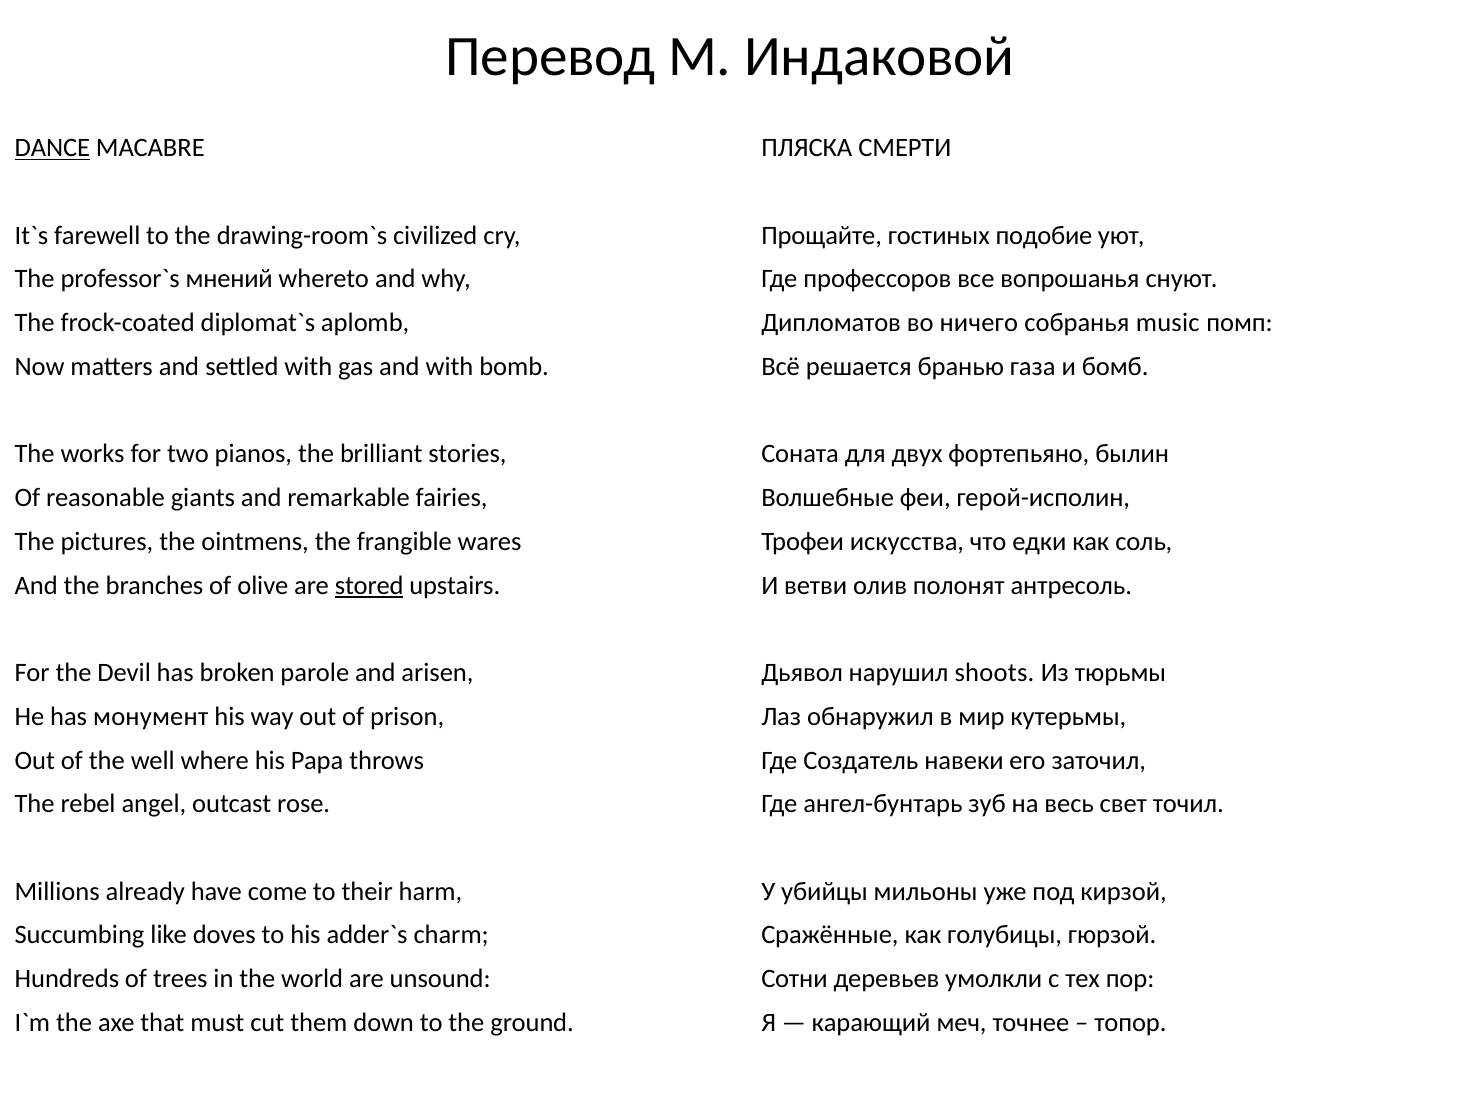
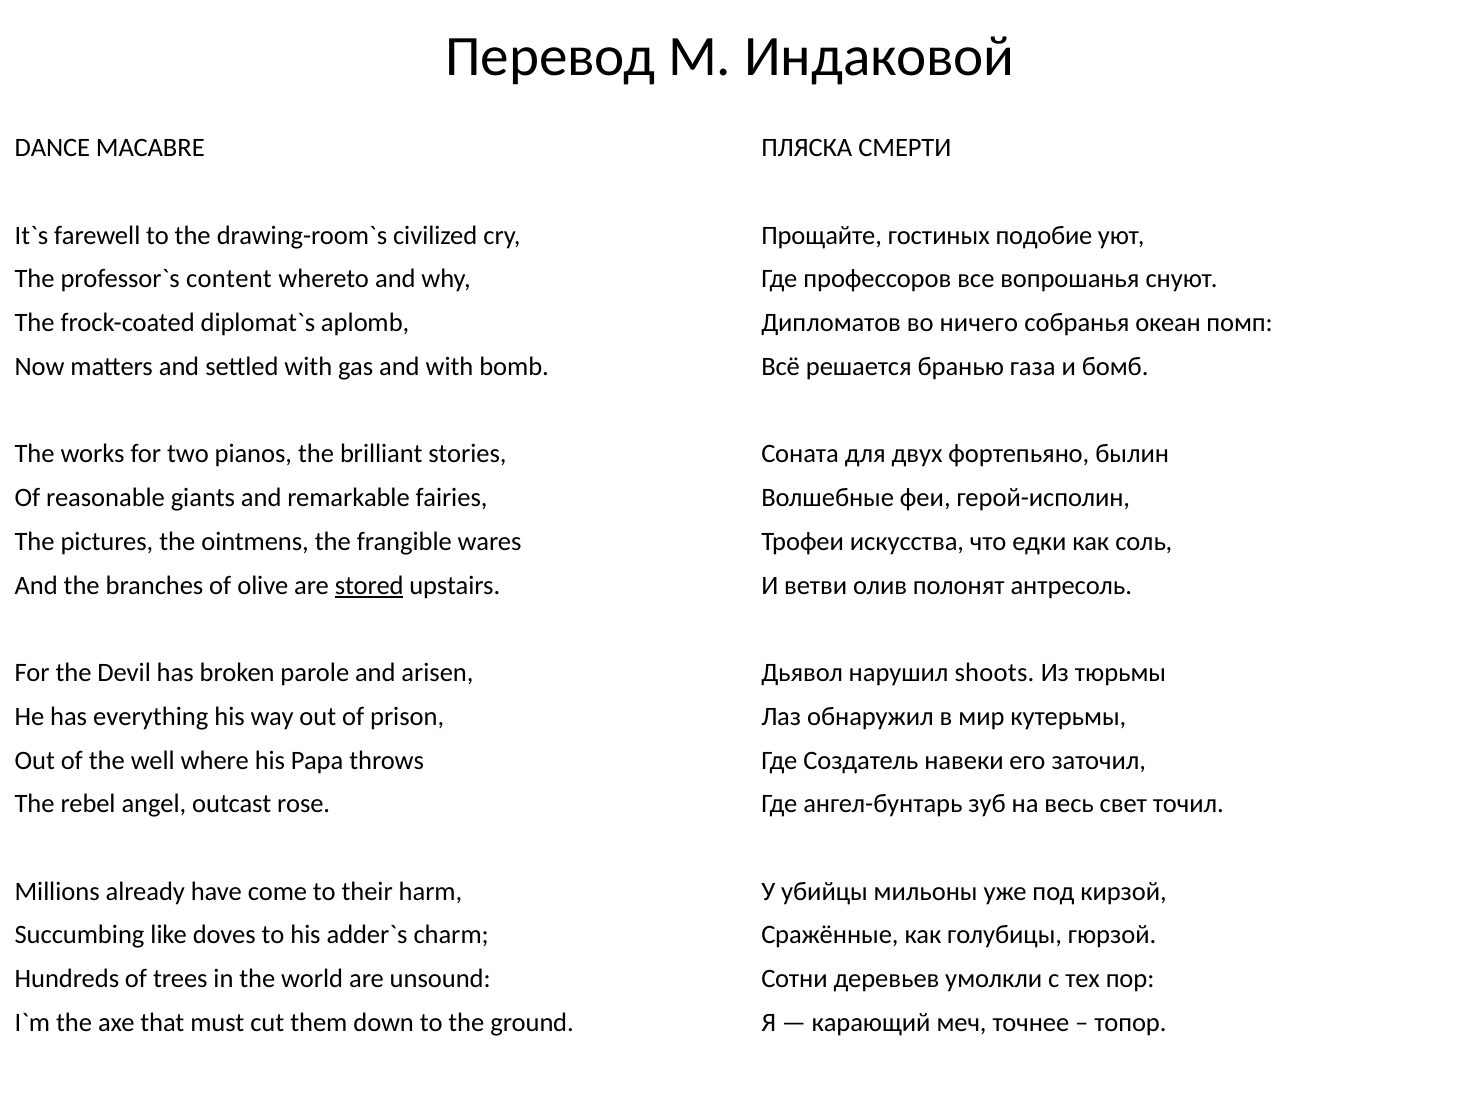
DANCE underline: present -> none (52, 148)
мнений: мнений -> content (229, 279)
music: music -> океан (1168, 323)
монумент: монумент -> everything (151, 717)
